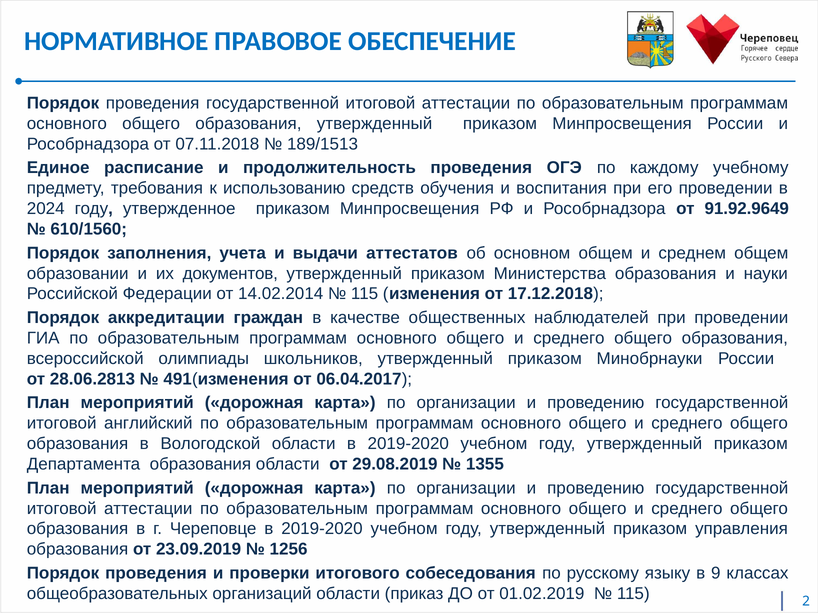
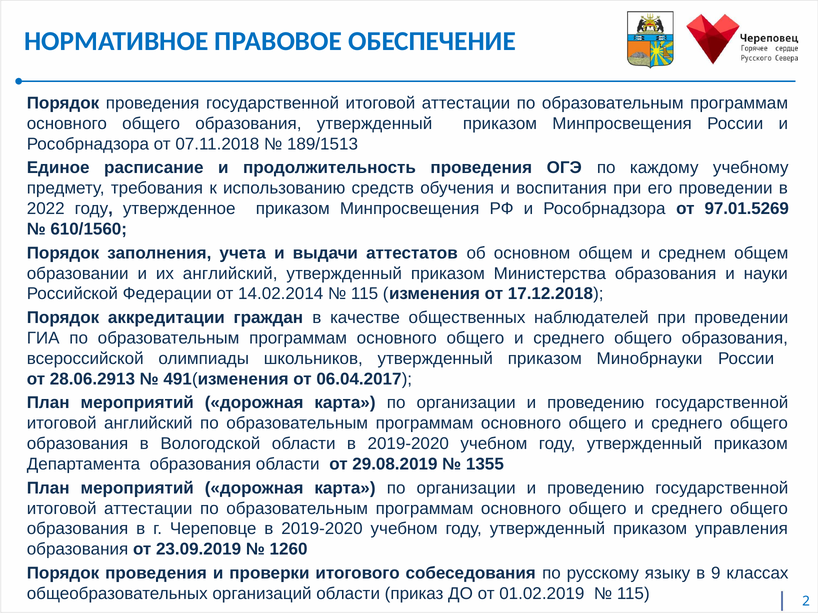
2024: 2024 -> 2022 (46, 209)
91.92.9649: 91.92.9649 -> 97.01.5269 (747, 209)
их документов: документов -> английский (230, 274)
28.06.2813: 28.06.2813 -> 28.06.2913 (92, 379)
1256: 1256 -> 1260 (289, 550)
